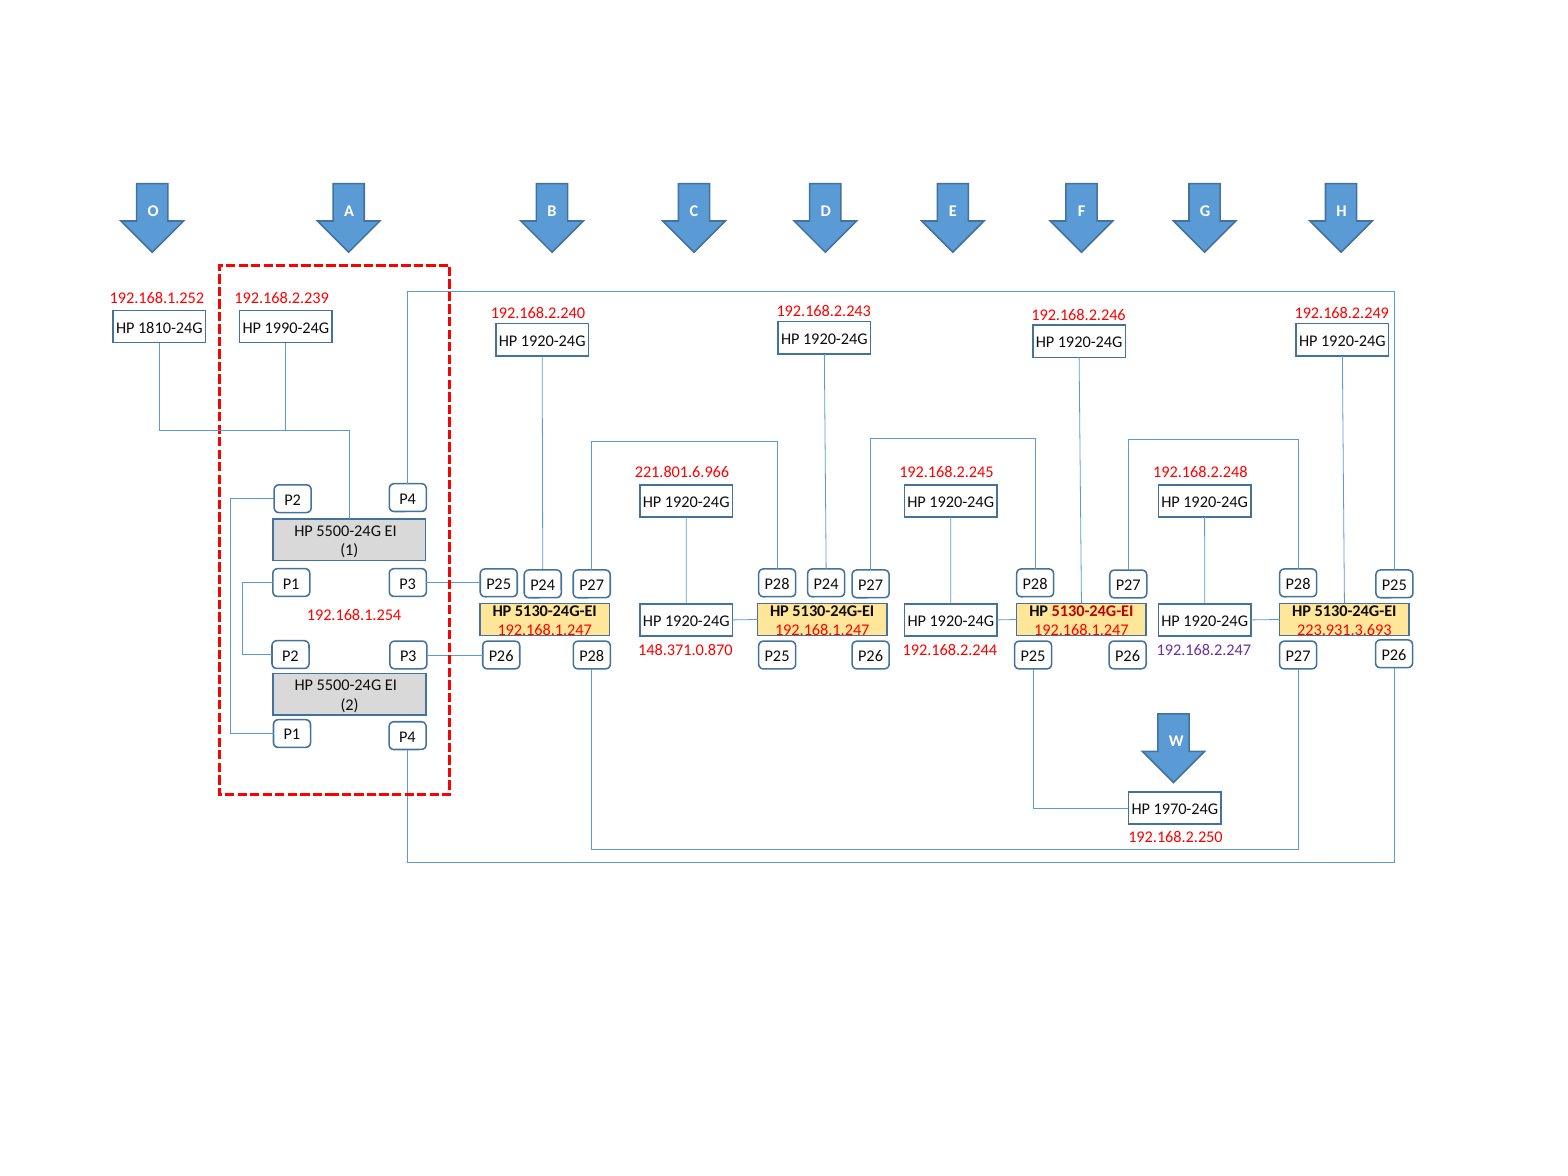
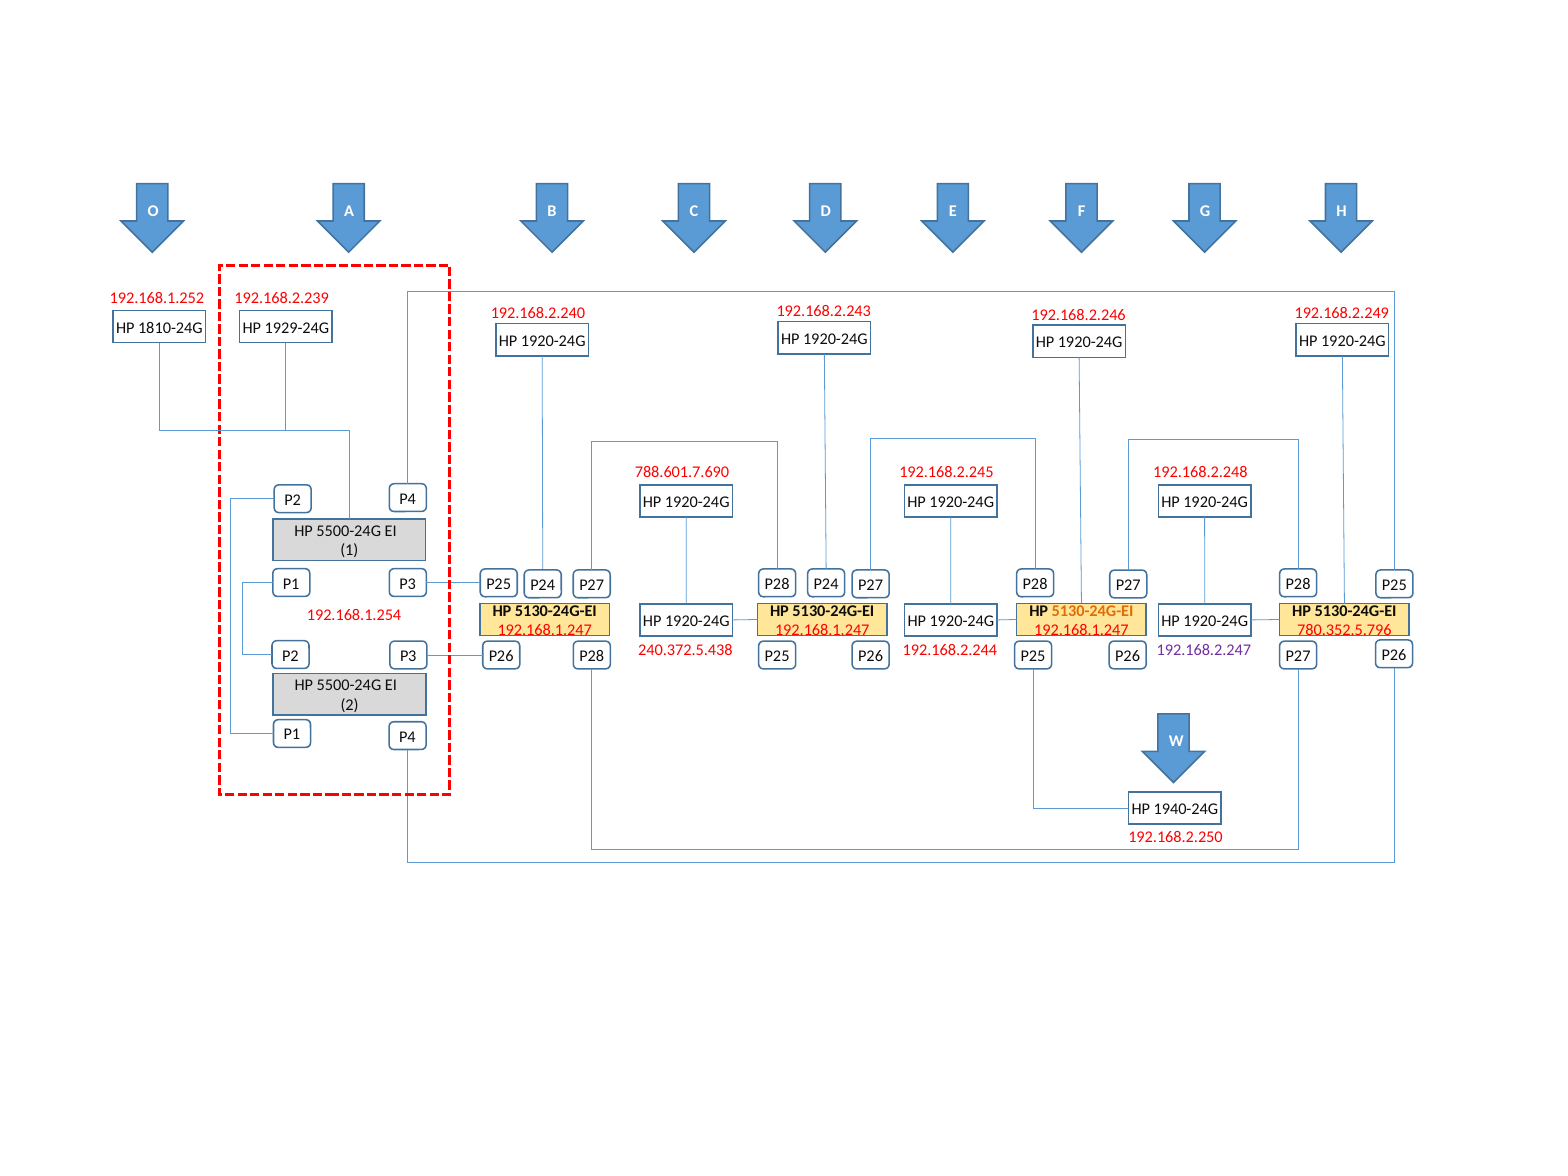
1990-24G: 1990-24G -> 1929-24G (297, 328)
221.801.6.966: 221.801.6.966 -> 788.601.7.690 (682, 472)
5130-24G-EI colour: red -> orange (1093, 611)
223.931.3.693: 223.931.3.693 -> 780.352.5.796 (1344, 630)
148.371.0.870: 148.371.0.870 -> 240.372.5.438 (685, 650)
1970-24G: 1970-24G -> 1940-24G (1186, 809)
